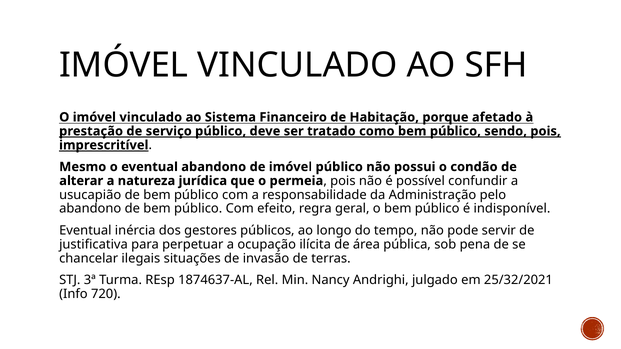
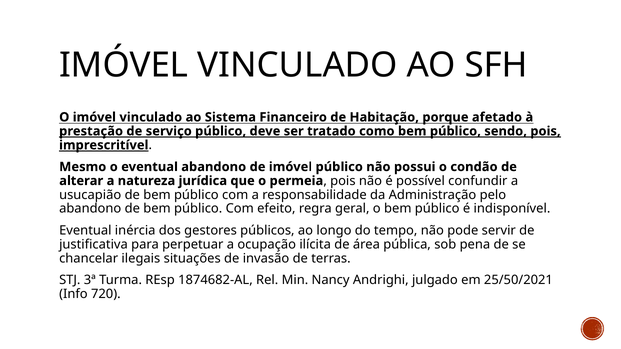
1874637-AL: 1874637-AL -> 1874682-AL (215, 280)
25/32/2021: 25/32/2021 -> 25/50/2021 (518, 280)
